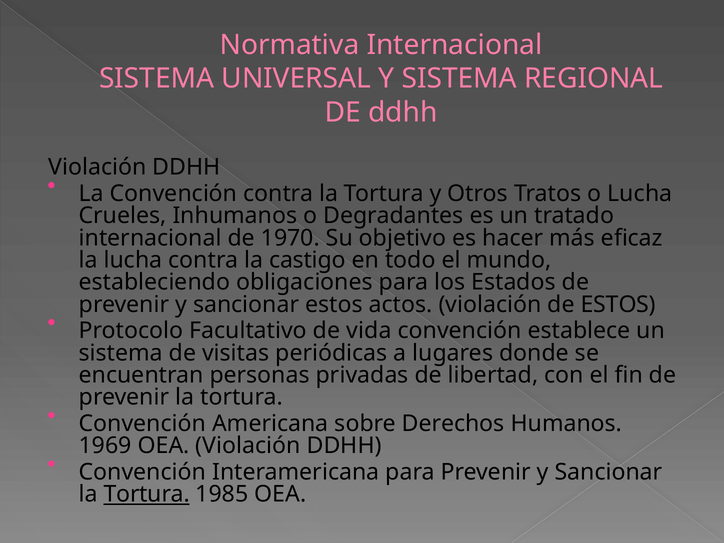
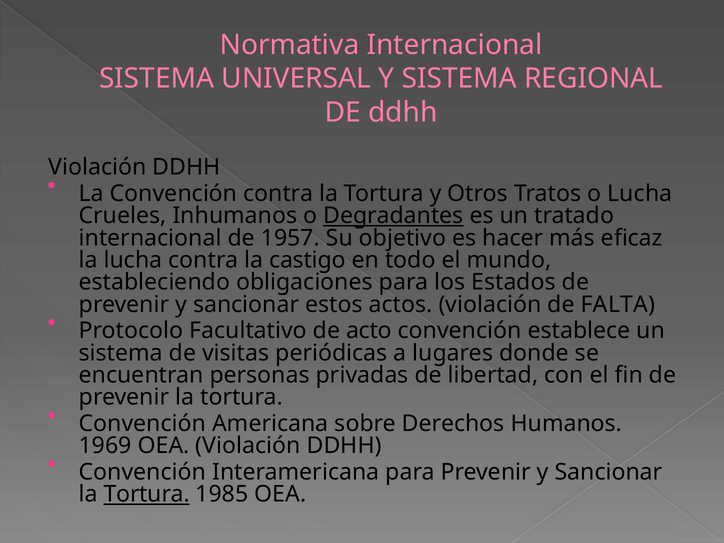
Degradantes underline: none -> present (393, 216)
1970: 1970 -> 1957 (290, 238)
de ESTOS: ESTOS -> FALTA (618, 304)
vida: vida -> acto (369, 331)
